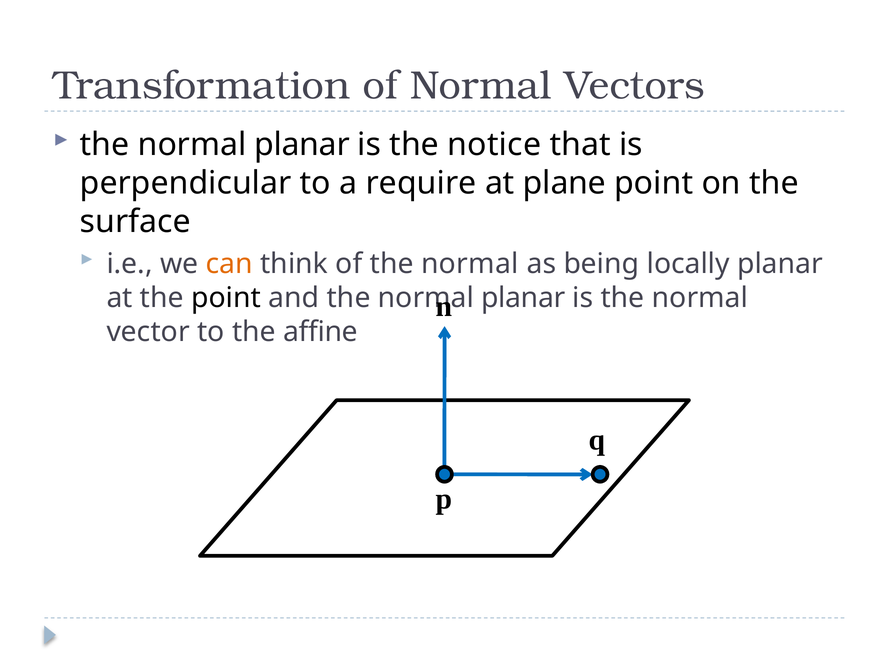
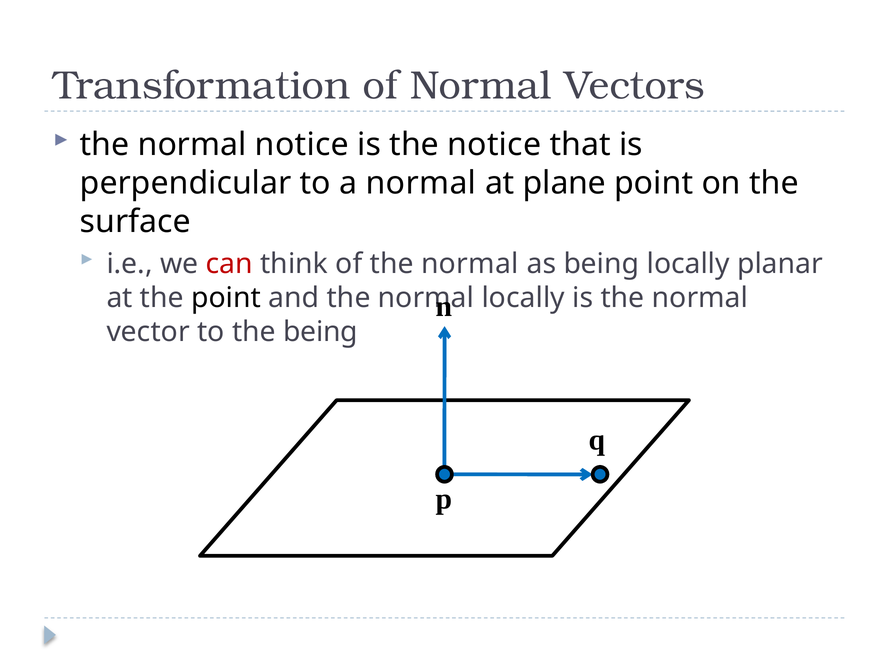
planar: planar -> notice (302, 144)
a require: require -> normal (421, 183)
can colour: orange -> red (229, 264)
planar: planar -> locally (523, 298)
the affine: affine -> being (320, 332)
